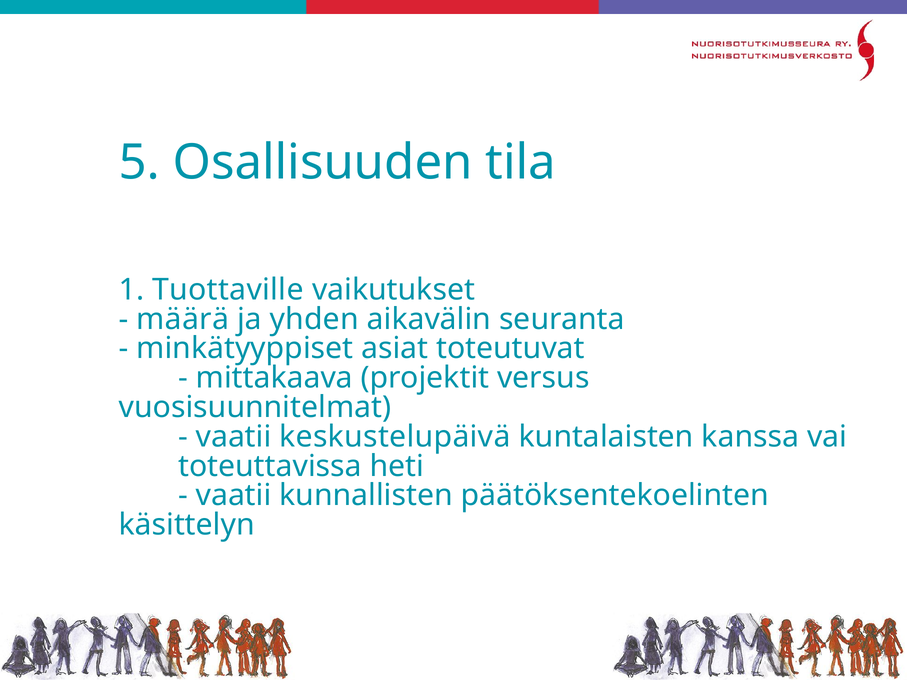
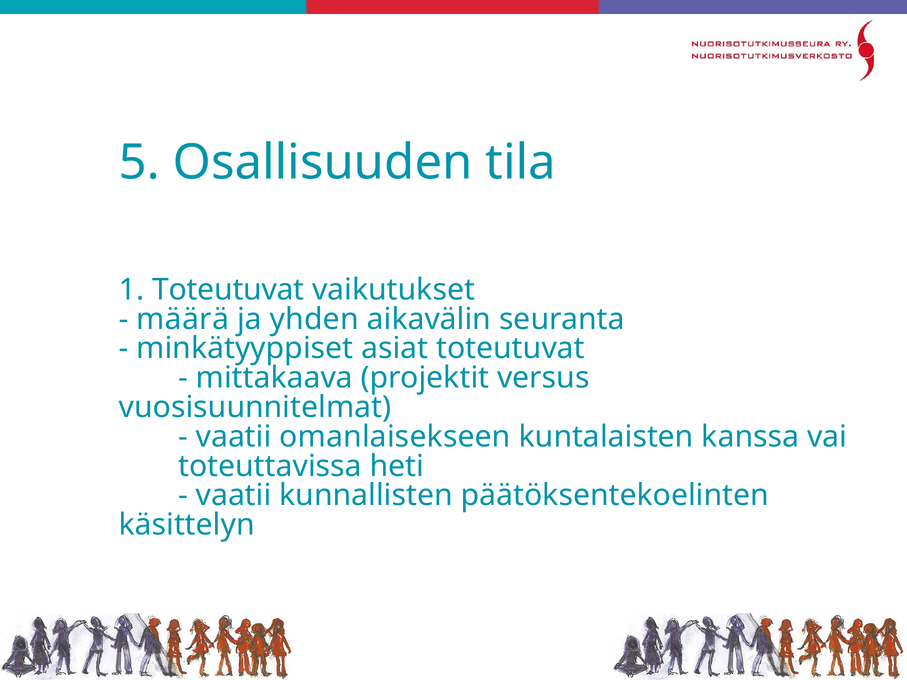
1 Tuottaville: Tuottaville -> Toteutuvat (228, 290)
keskustelupäivä: keskustelupäivä -> omanlaisekseen (395, 437)
